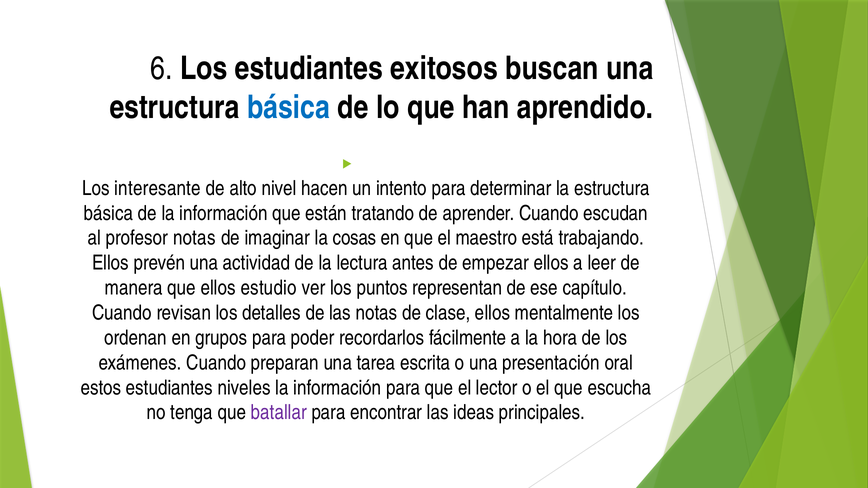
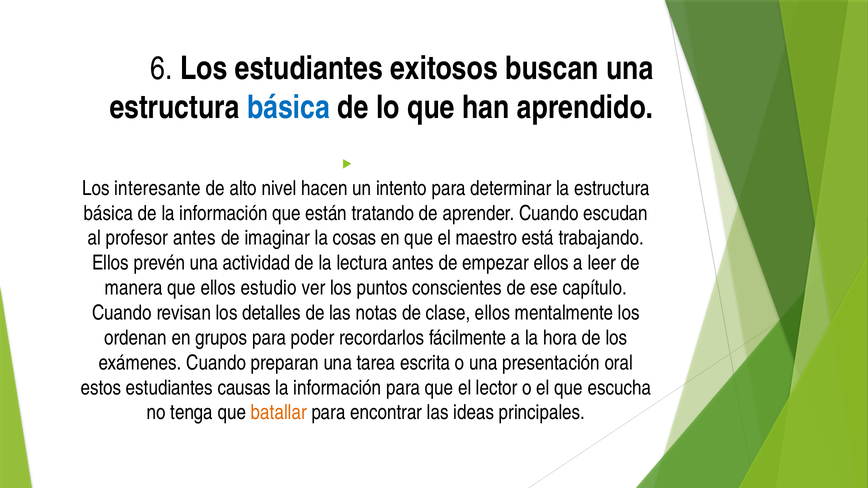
profesor notas: notas -> antes (194, 238)
representan: representan -> conscientes (457, 288)
niveles: niveles -> causas (244, 388)
batallar colour: purple -> orange (279, 413)
